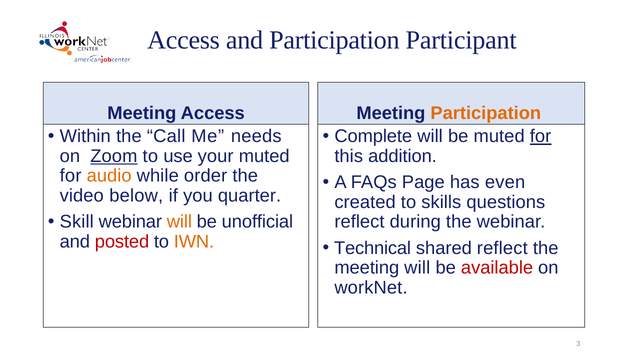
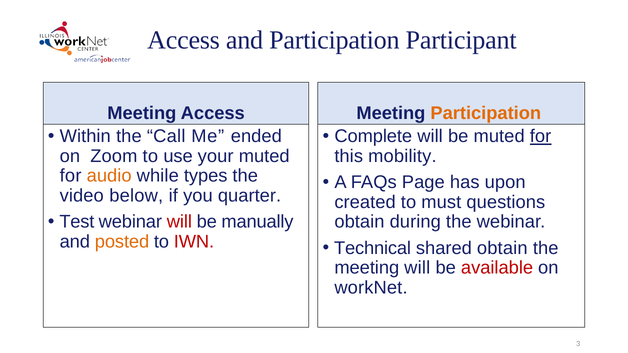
needs: needs -> ended (256, 136)
Zoom underline: present -> none (114, 156)
addition: addition -> mobility (402, 156)
order: order -> types (206, 176)
even: even -> upon (505, 183)
skills: skills -> must (441, 202)
Skill: Skill -> Test (77, 222)
will colour: orange -> red (179, 222)
unofficial: unofficial -> manually (257, 222)
reflect: reflect -> obtain (359, 222)
posted colour: red -> orange (122, 242)
IWN colour: orange -> red (194, 242)
shared reflect: reflect -> obtain (502, 248)
